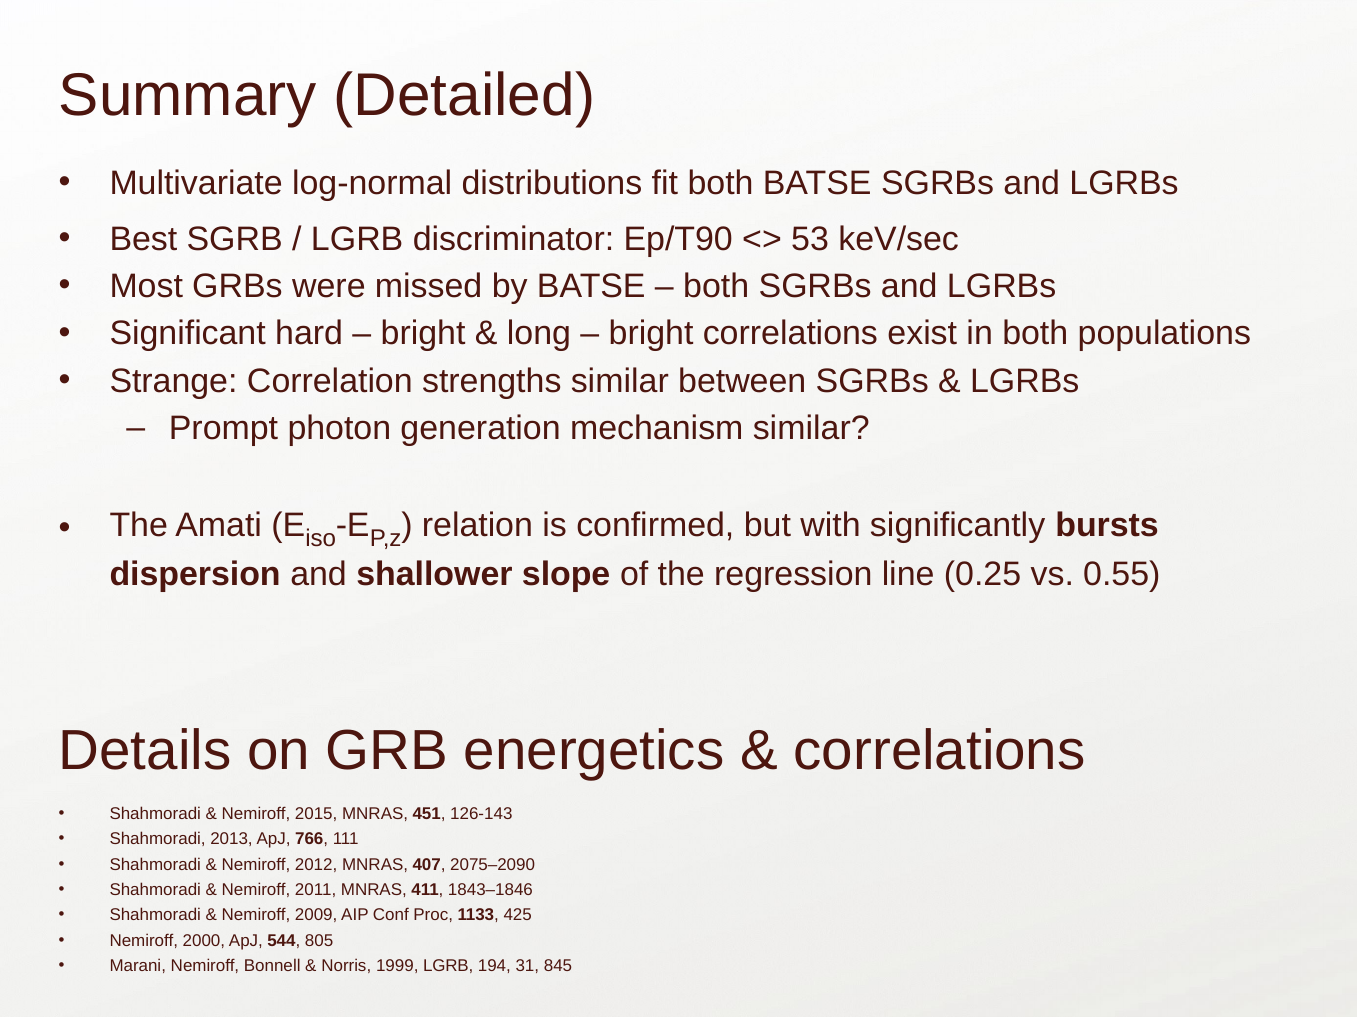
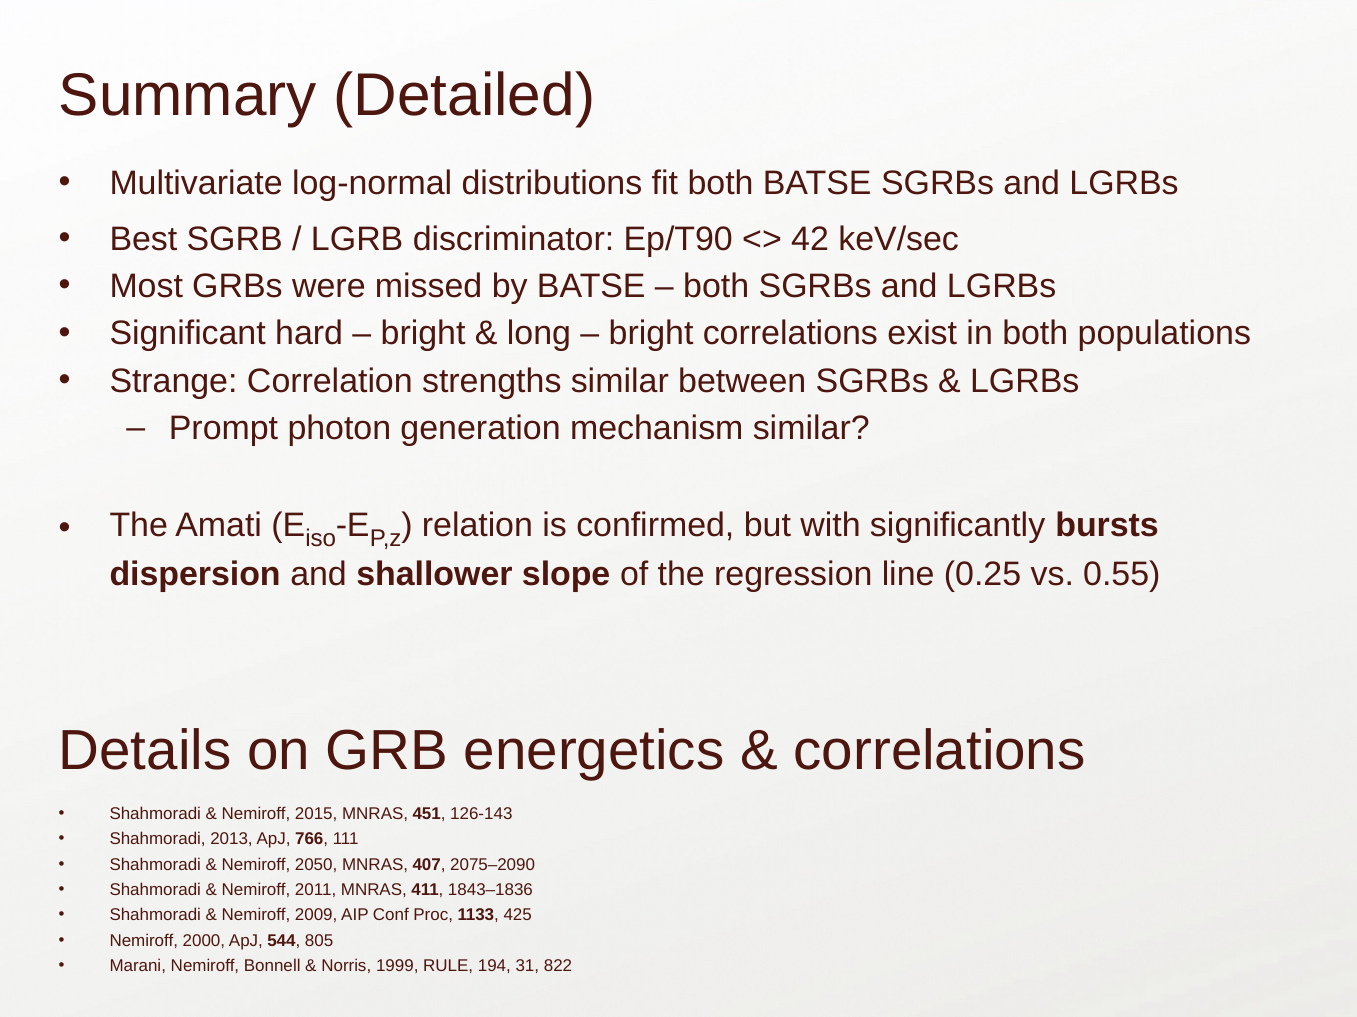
53: 53 -> 42 (810, 239)
2012: 2012 -> 2050 (316, 865)
1843–1846: 1843–1846 -> 1843–1836 (490, 890)
1999 LGRB: LGRB -> RULE (448, 966)
845: 845 -> 822 (558, 966)
